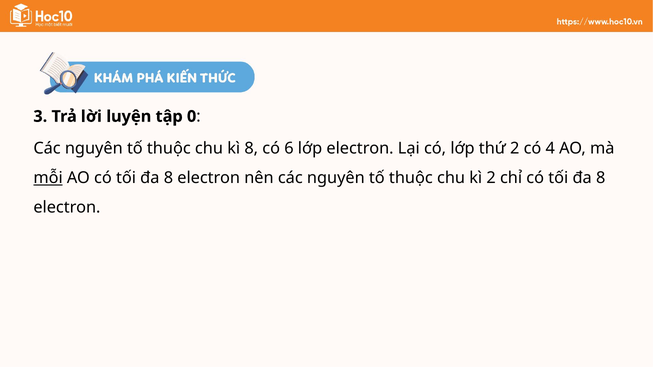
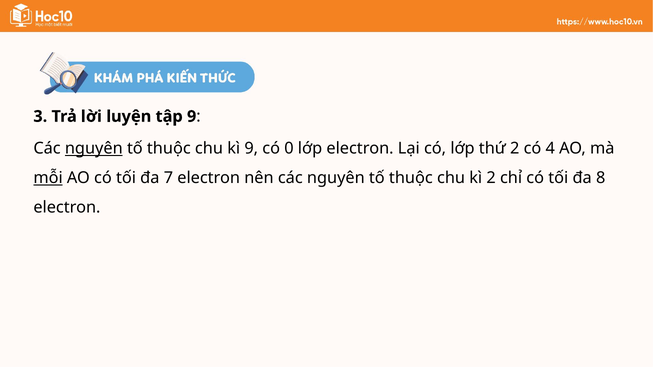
tập 0: 0 -> 9 (192, 117)
nguyên underline: none -> present (94, 149)
kì 8: 8 -> 9 (251, 149)
6: 6 -> 0 (289, 149)
8: 8 -> 7 (168, 178)
